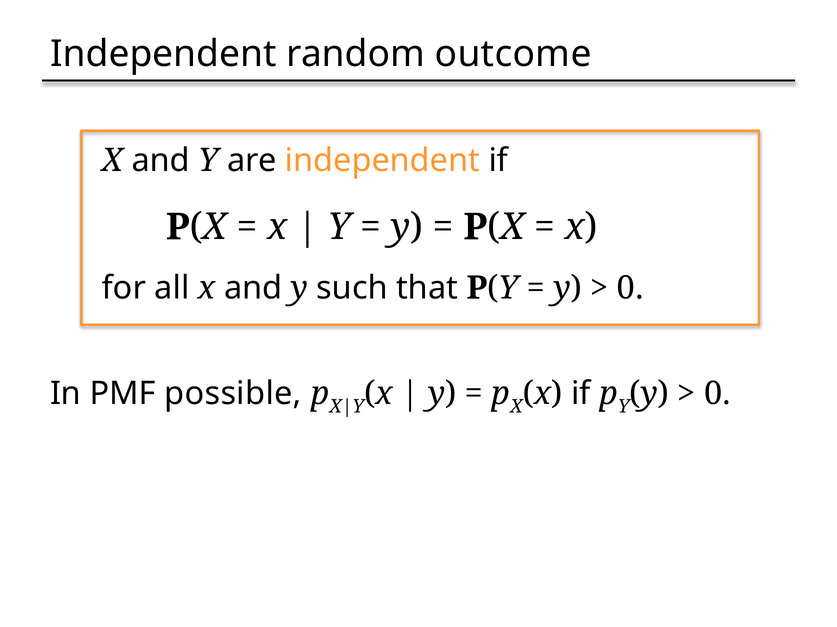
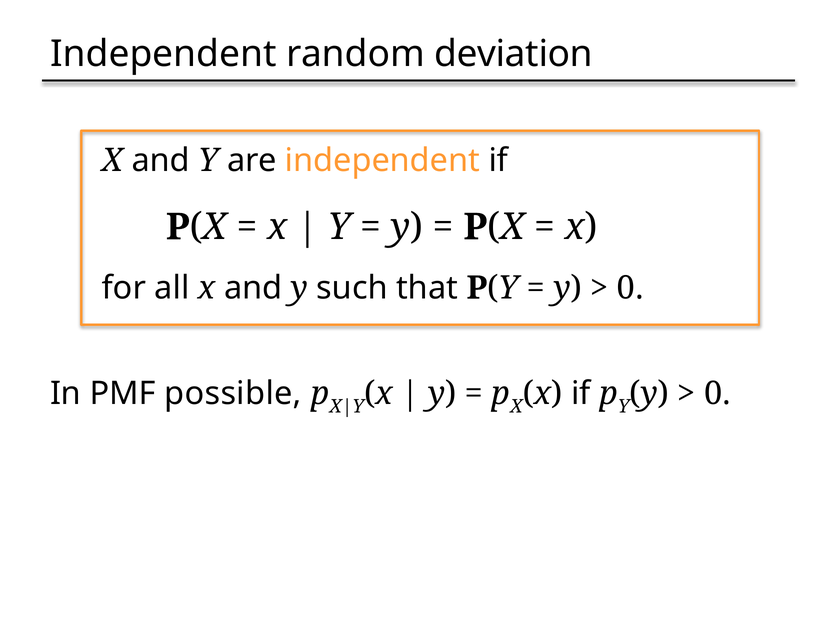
outcome: outcome -> deviation (513, 54)
